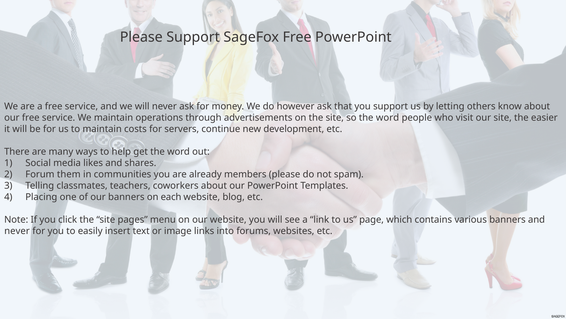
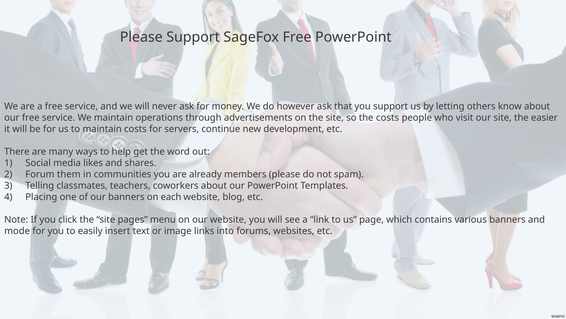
so the word: word -> costs (388, 117)
never: never -> mode (17, 231)
